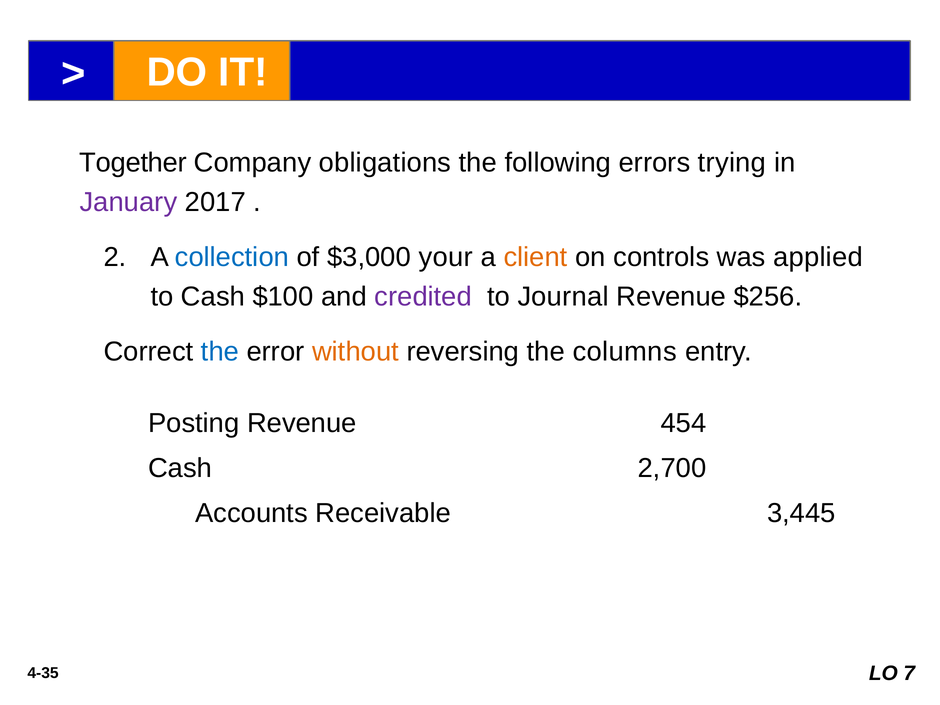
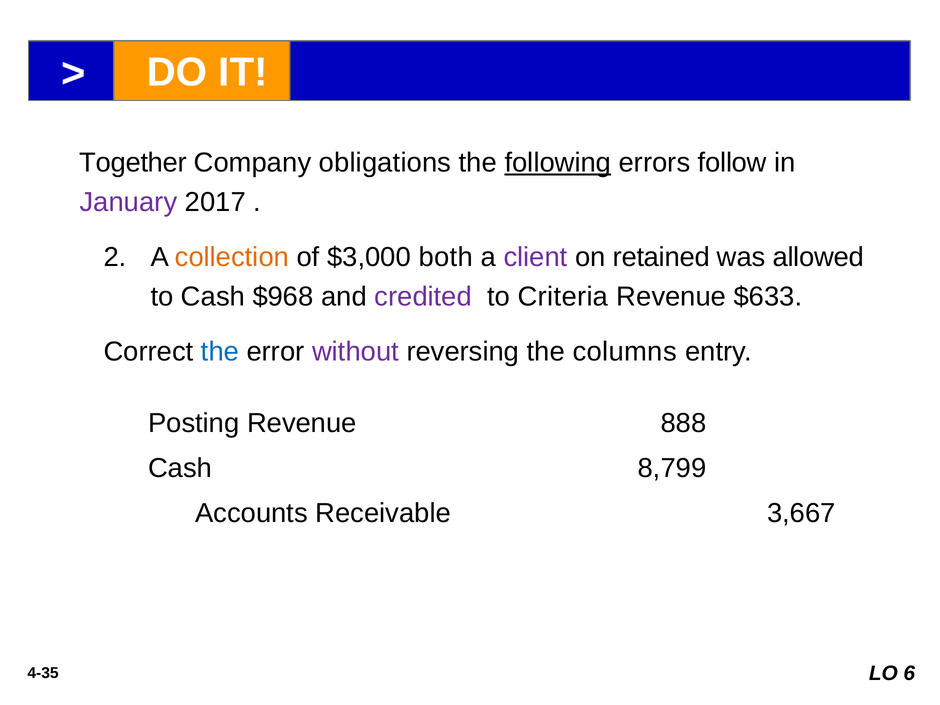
following underline: none -> present (558, 163)
trying: trying -> follow (732, 163)
collection colour: blue -> orange (232, 257)
your: your -> both (446, 257)
client colour: orange -> purple (536, 257)
controls: controls -> retained (661, 257)
applied: applied -> allowed (818, 257)
$100: $100 -> $968 (283, 297)
Journal: Journal -> Criteria (563, 297)
$256: $256 -> $633 (768, 297)
without colour: orange -> purple (356, 352)
454: 454 -> 888 (683, 423)
2,700: 2,700 -> 8,799 (672, 468)
3,445: 3,445 -> 3,667 (801, 513)
7: 7 -> 6 (909, 673)
